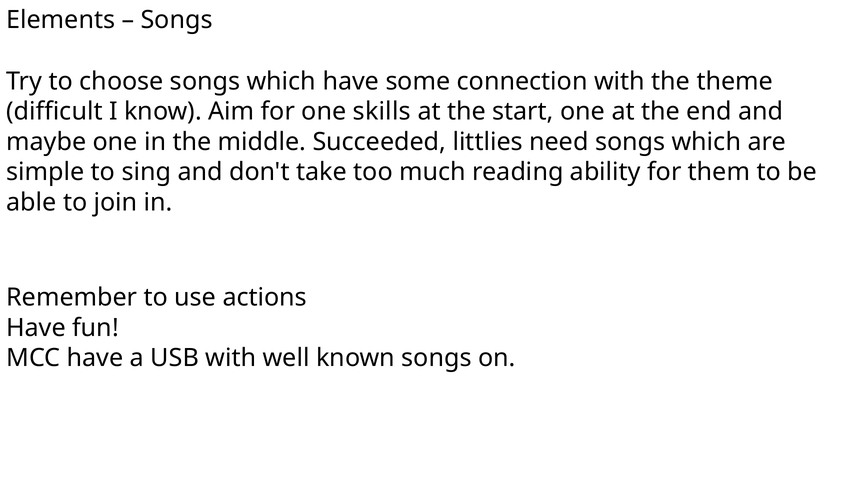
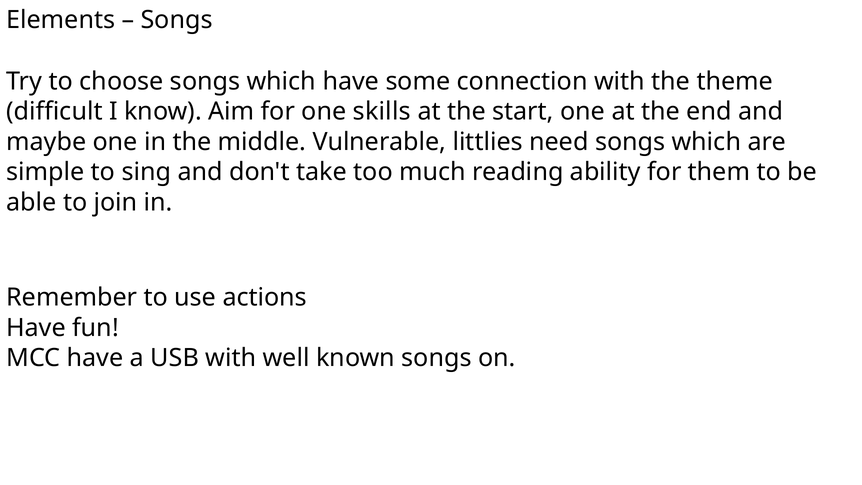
Succeeded: Succeeded -> Vulnerable (379, 142)
